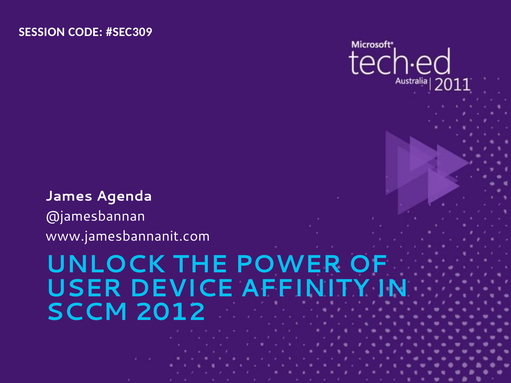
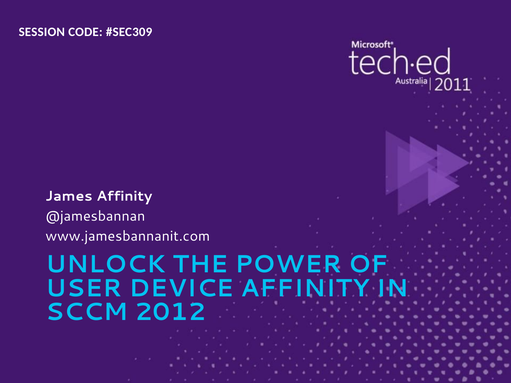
James Agenda: Agenda -> Affinity (124, 196)
